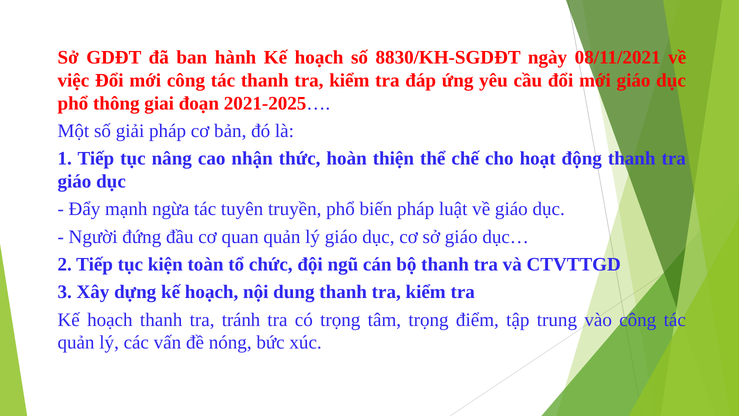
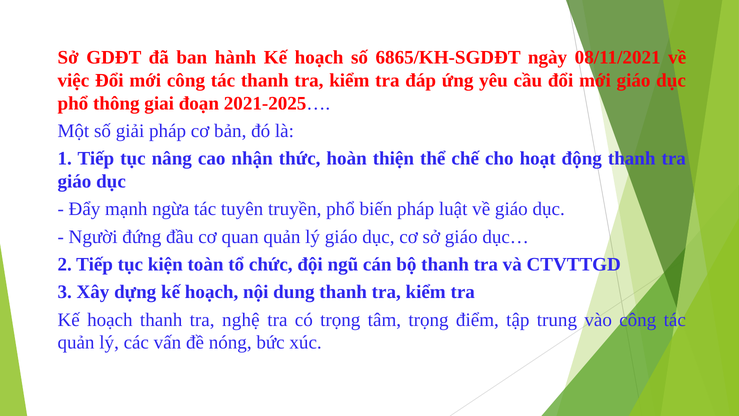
8830/KH-SGDĐT: 8830/KH-SGDĐT -> 6865/KH-SGDĐT (448, 57)
tránh: tránh -> nghệ (241, 320)
